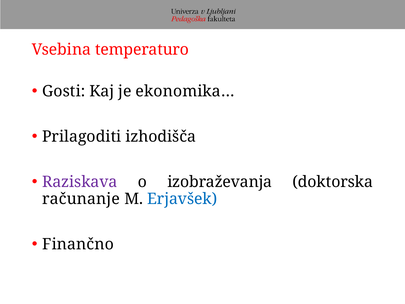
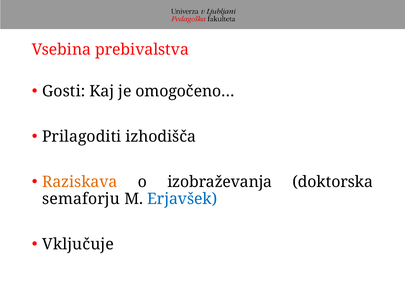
temperaturo: temperaturo -> prebivalstva (142, 50)
ekonomika…: ekonomika… -> omogočeno… (185, 91)
Raziskava colour: purple -> orange (80, 182)
računanje: računanje -> semaforju (81, 199)
Finančno: Finančno -> Vključuje (78, 244)
